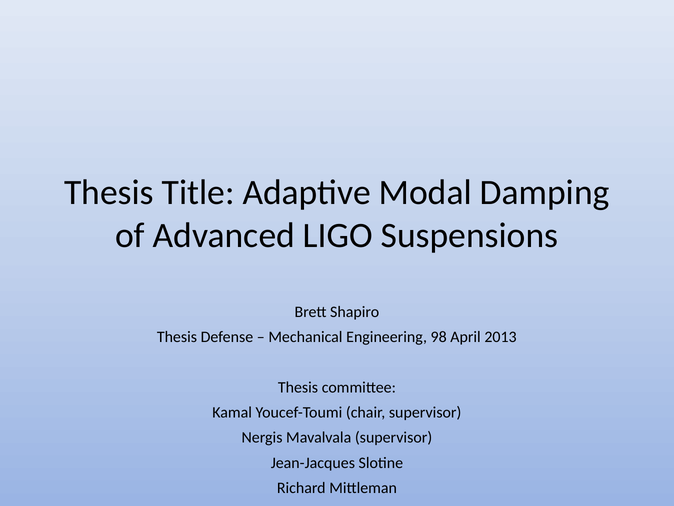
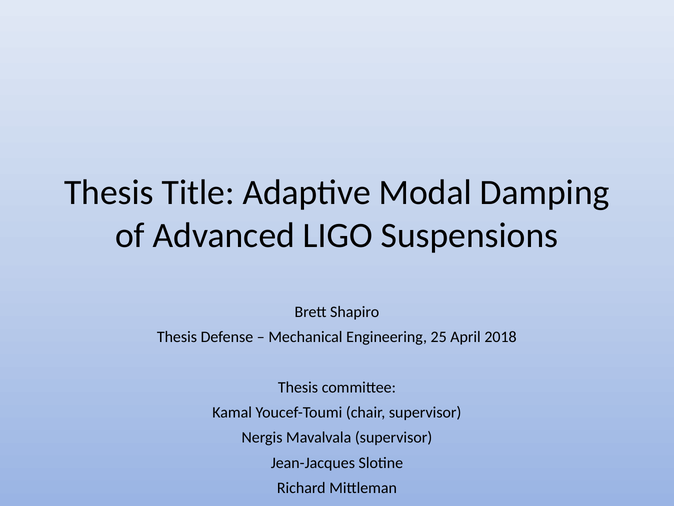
98: 98 -> 25 (439, 337)
2013: 2013 -> 2018 (501, 337)
